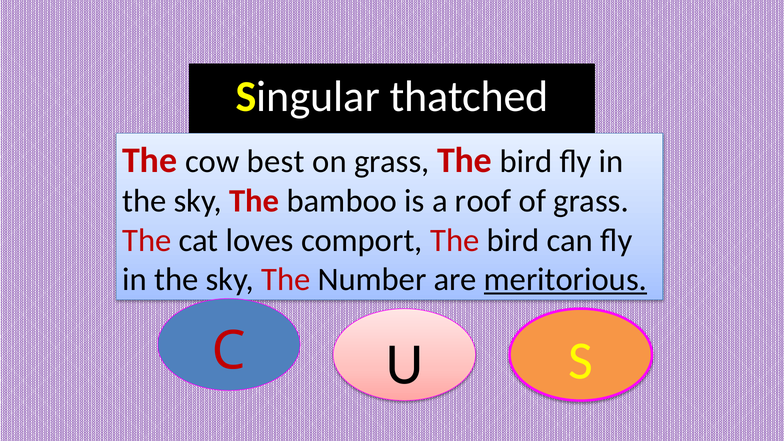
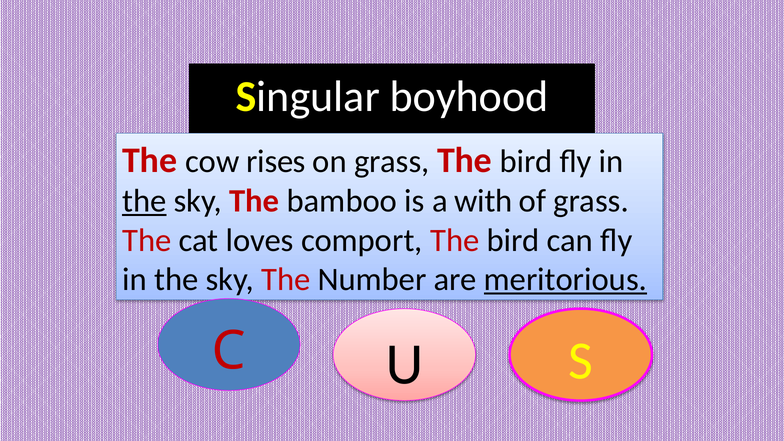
thatched: thatched -> boyhood (469, 97)
best: best -> rises (276, 161)
the underline: none -> present (144, 201)
roof: roof -> with (483, 201)
